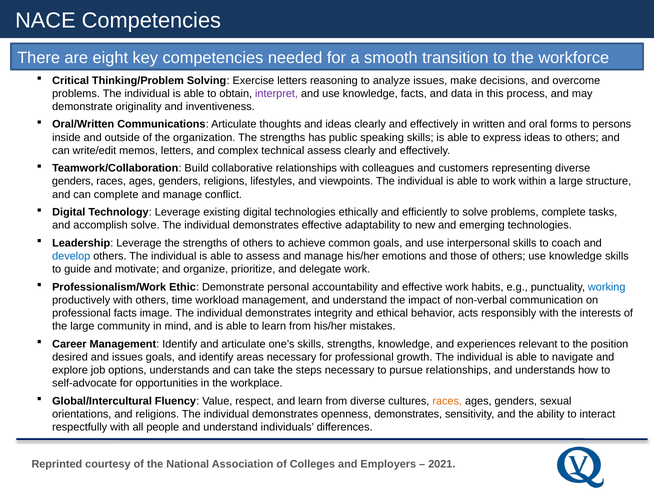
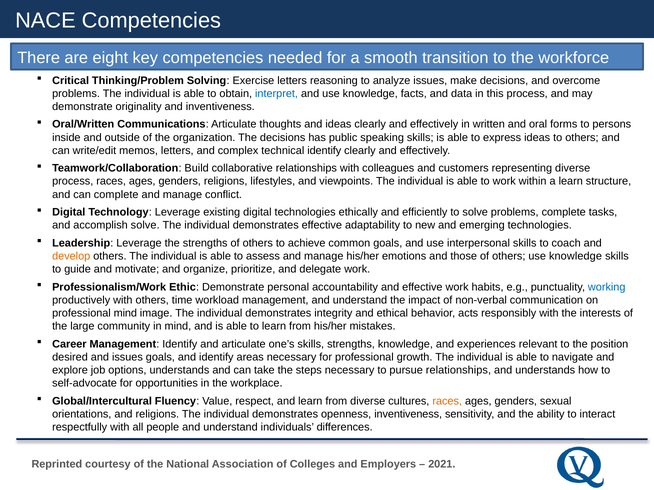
interpret colour: purple -> blue (277, 94)
organization The strengths: strengths -> decisions (283, 138)
technical assess: assess -> identify (324, 151)
genders: genders -> process (73, 182)
a large: large -> learn (571, 182)
develop colour: blue -> orange (71, 256)
professional facts: facts -> mind (125, 313)
openness demonstrates: demonstrates -> inventiveness (408, 415)
